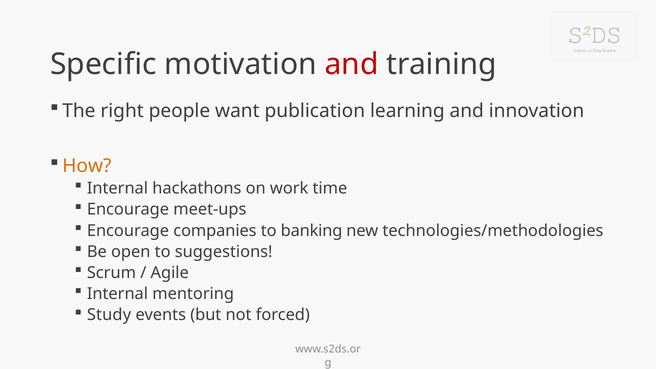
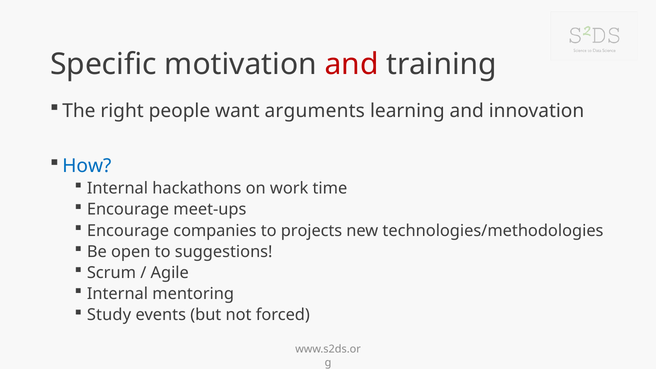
publication: publication -> arguments (315, 111)
How colour: orange -> blue (87, 166)
banking: banking -> projects (312, 231)
